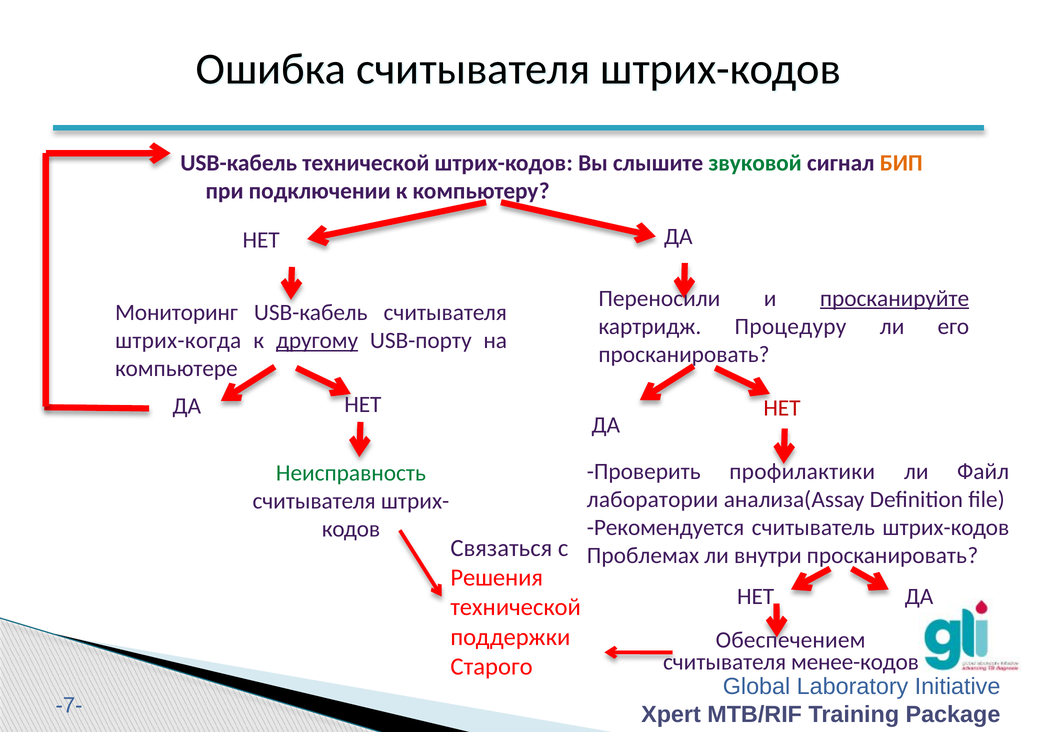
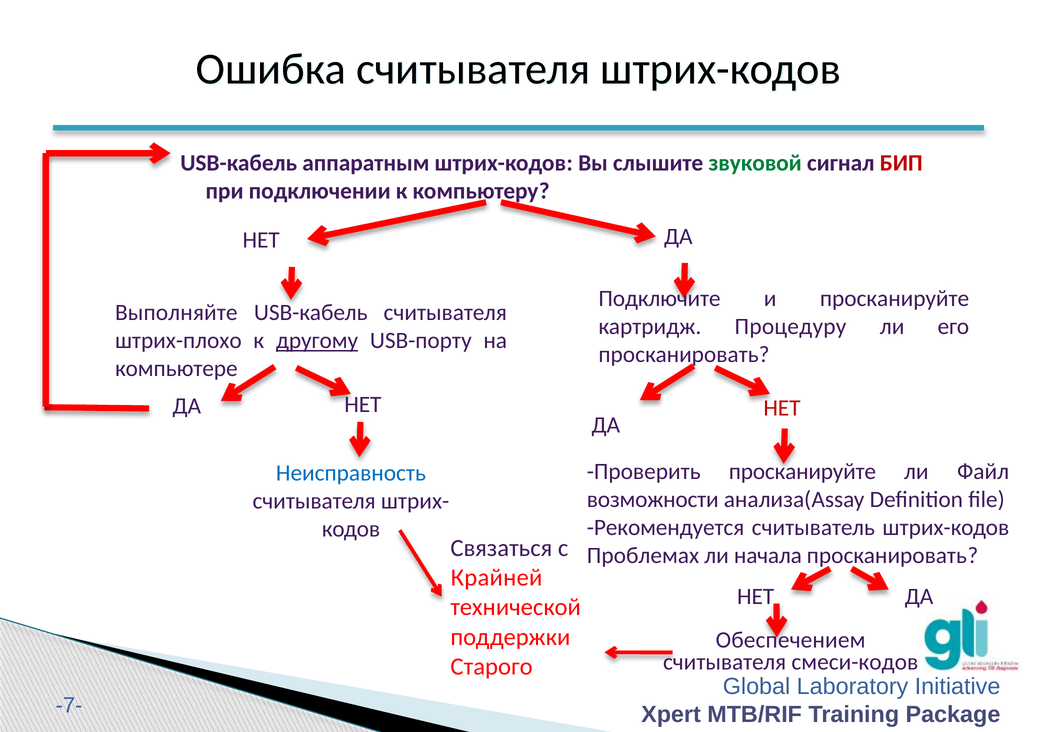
USB-кабель технической: технической -> аппаратным (366, 163)
БИП colour: orange -> red (901, 163)
Переносили: Переносили -> Подключите (659, 298)
просканируйте underline: present -> none (895, 298)
Мониторинг: Мониторинг -> Выполняйте (176, 312)
штрих-когда: штрих-когда -> штрих-плохо (178, 341)
Проверить профилактики: профилактики -> просканируйте (802, 471)
Неисправность colour: green -> blue (351, 473)
лаборатории: лаборатории -> возможности (653, 500)
внутри: внутри -> начала (768, 556)
Решения: Решения -> Крайней (497, 578)
менее-кодов: менее-кодов -> смеси-кодов (855, 662)
